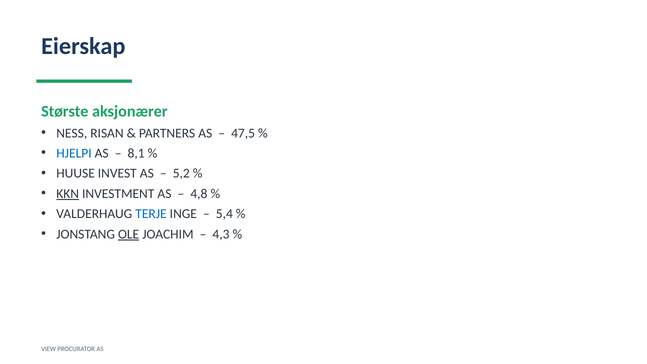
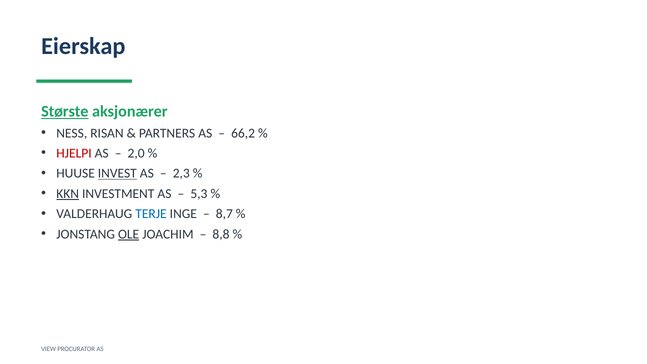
Største underline: none -> present (65, 111)
47,5: 47,5 -> 66,2 (243, 133)
HJELPI colour: blue -> red (74, 153)
8,1: 8,1 -> 2,0 (136, 153)
INVEST underline: none -> present (117, 174)
5,2: 5,2 -> 2,3 (181, 174)
4,8: 4,8 -> 5,3 (199, 194)
5,4: 5,4 -> 8,7 (224, 214)
4,3: 4,3 -> 8,8 (221, 234)
